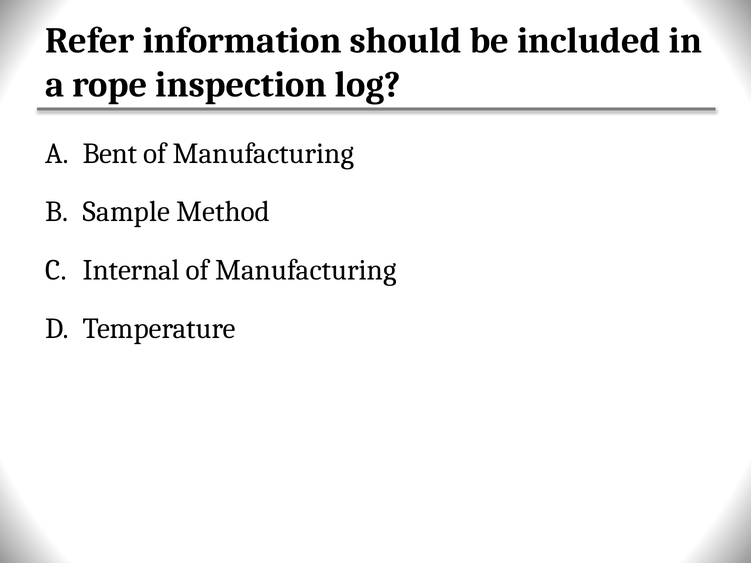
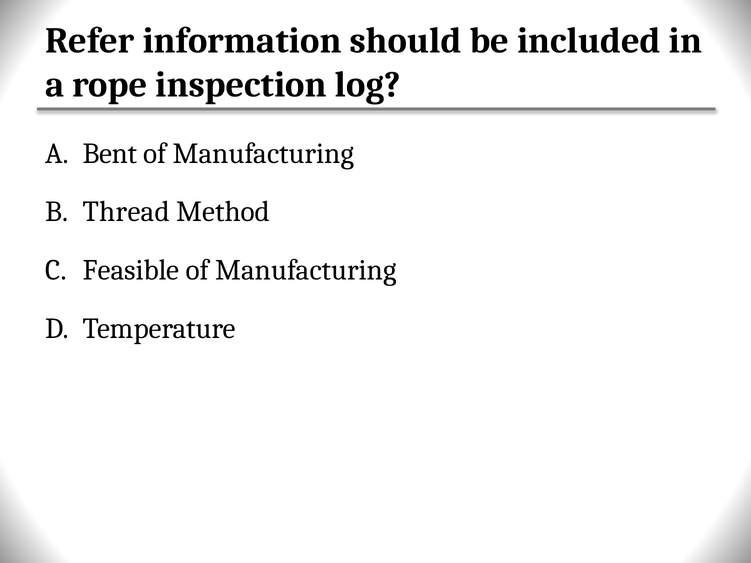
Sample: Sample -> Thread (126, 212)
Internal: Internal -> Feasible (131, 270)
